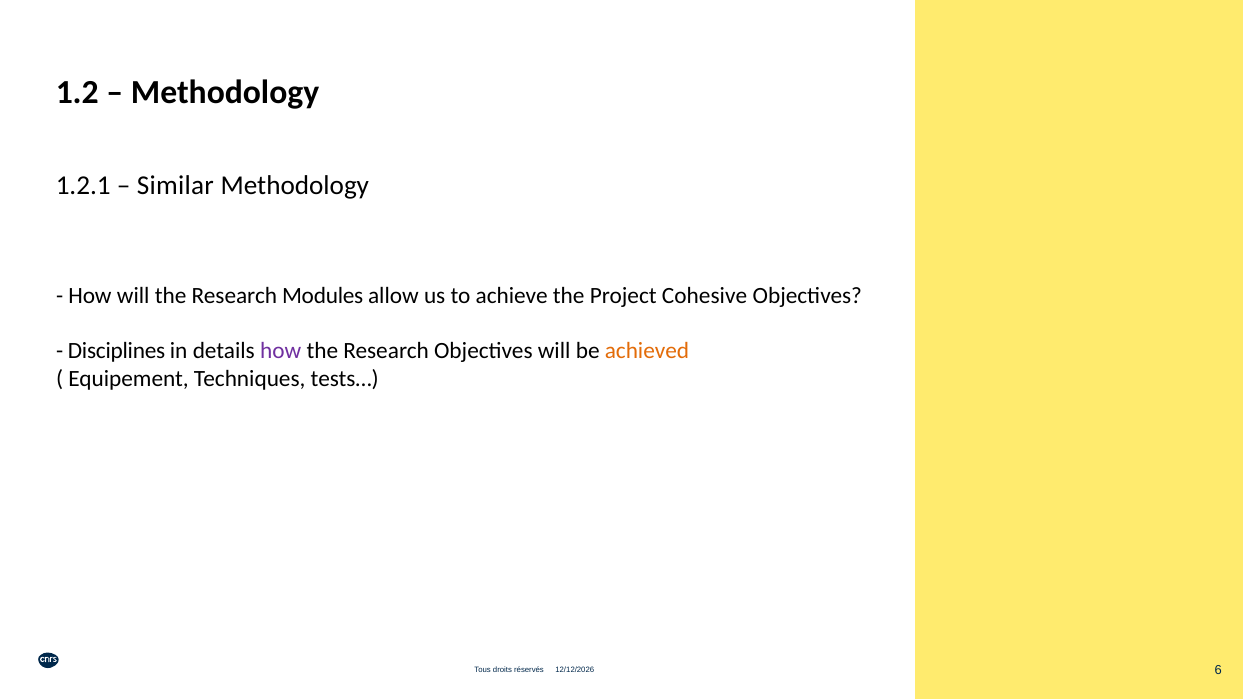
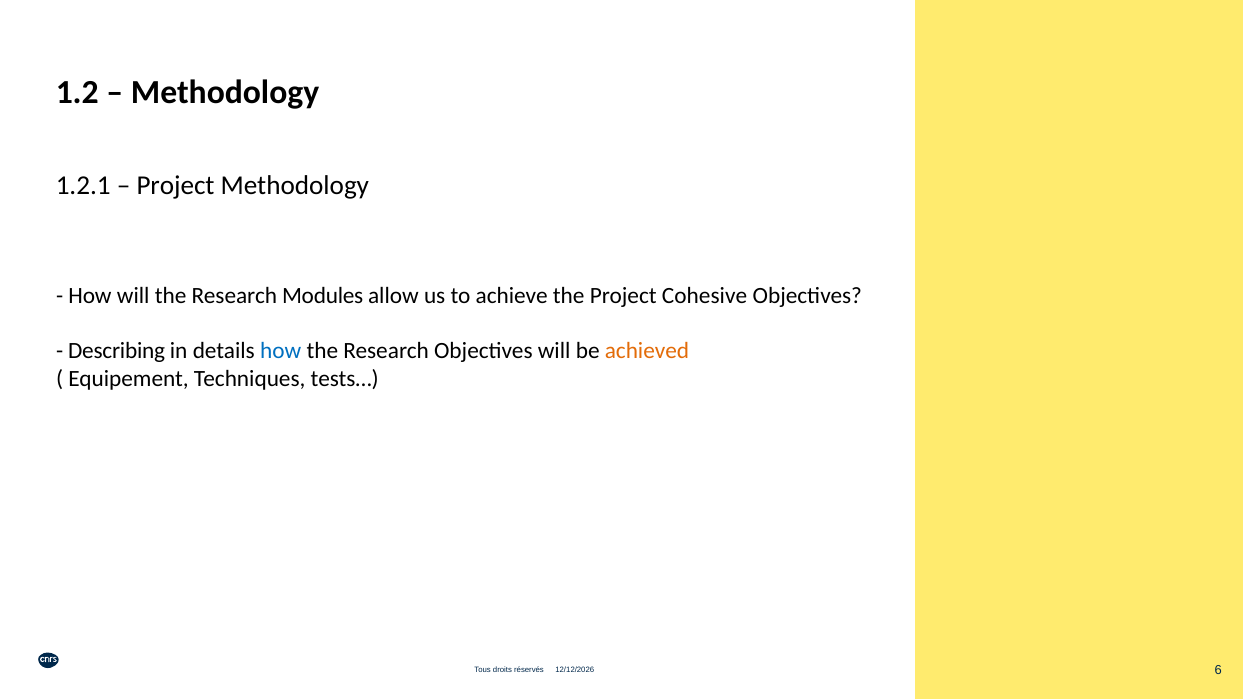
Similar: Similar -> Project (176, 186)
Disciplines: Disciplines -> Describing (117, 351)
how colour: purple -> blue (281, 351)
